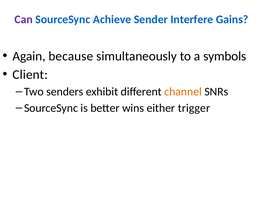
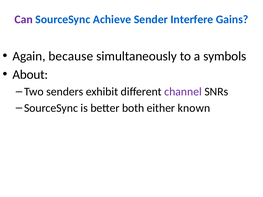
Client: Client -> About (30, 75)
channel colour: orange -> purple (183, 92)
wins: wins -> both (133, 108)
trigger: trigger -> known (194, 108)
